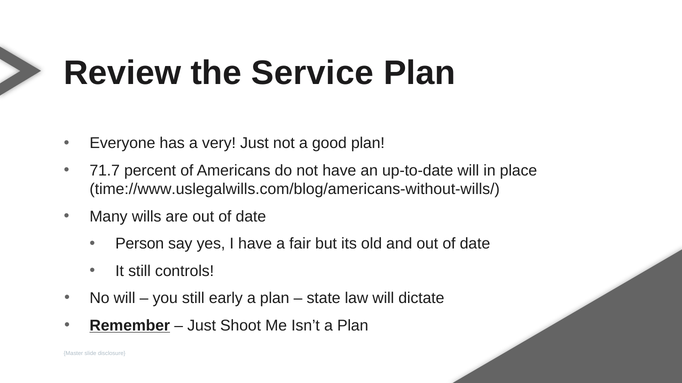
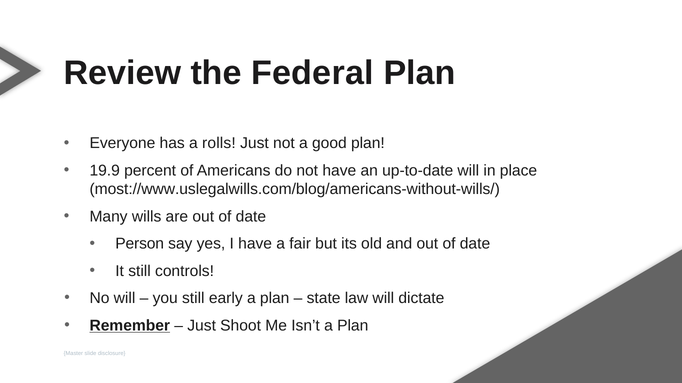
Service: Service -> Federal (312, 73)
very: very -> rolls (219, 144)
71.7: 71.7 -> 19.9 (105, 171)
time://www.uslegalwills.com/blog/americans-without-wills/: time://www.uslegalwills.com/blog/americans-without-wills/ -> most://www.uslegalwills.com/blog/americans-without-wills/ (295, 190)
